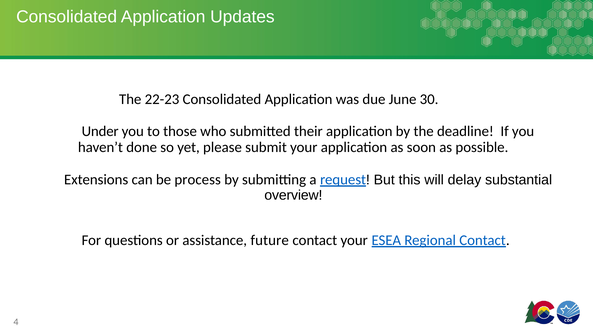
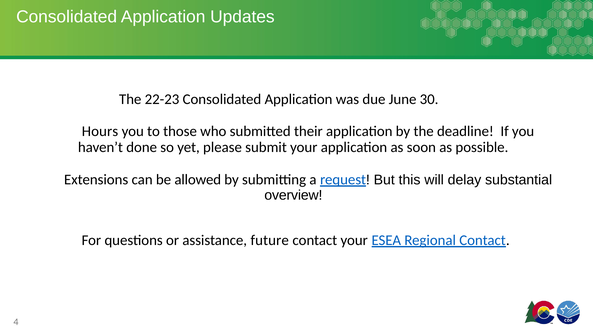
Under: Under -> Hours (100, 131)
process: process -> allowed (198, 179)
